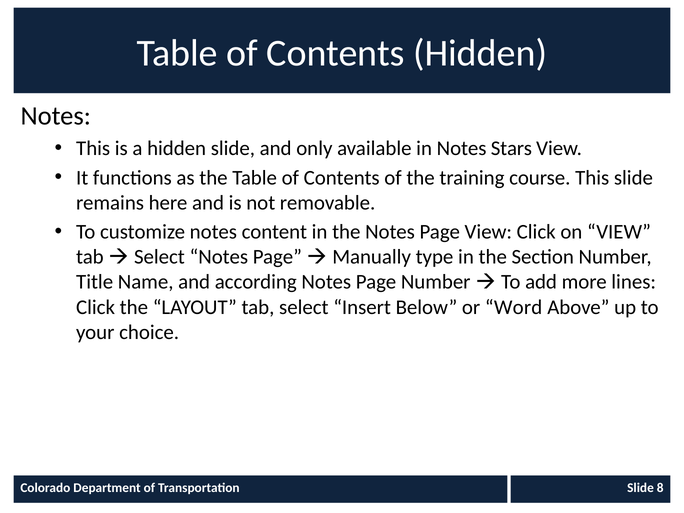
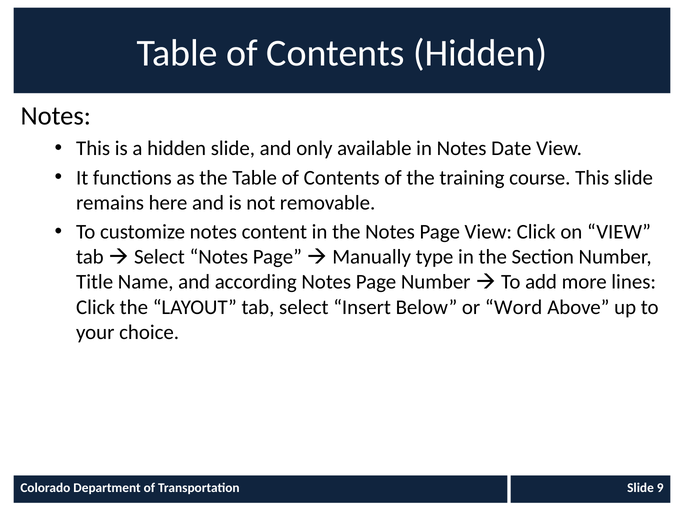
Stars: Stars -> Date (511, 148)
8: 8 -> 9 (660, 488)
